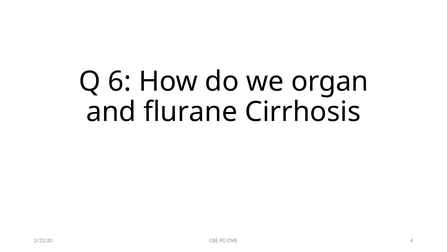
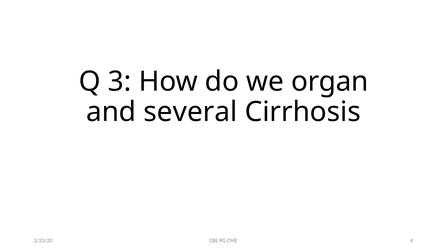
6: 6 -> 3 (120, 82)
flurane: flurane -> several (190, 112)
